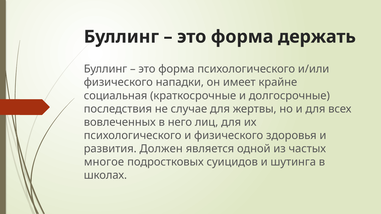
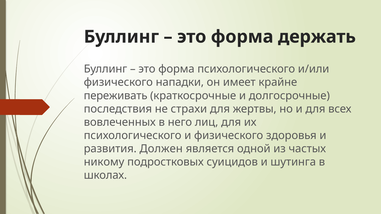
социальная: социальная -> переживать (116, 96)
случае: случае -> страхи (189, 109)
многое: многое -> никому (104, 162)
